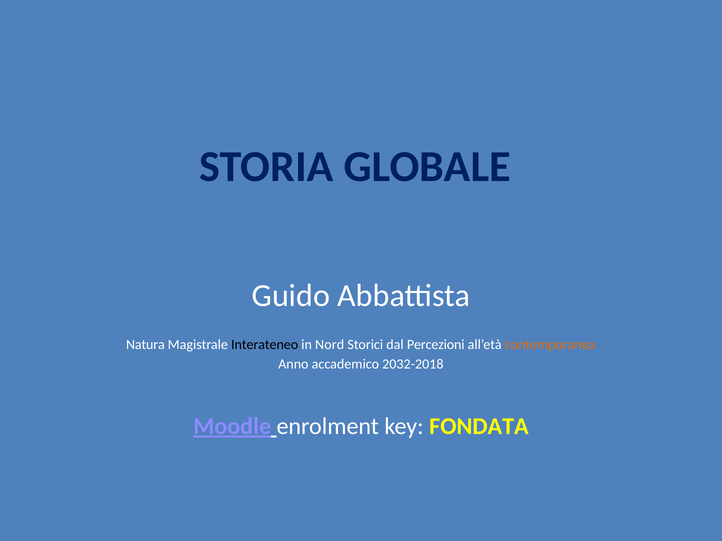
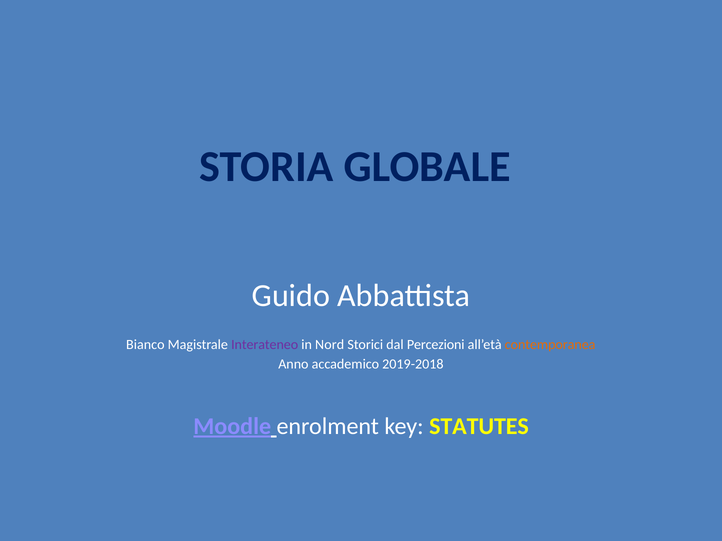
Natura: Natura -> Bianco (145, 345)
Interateneo colour: black -> purple (265, 345)
2032-2018: 2032-2018 -> 2019-2018 (413, 365)
FONDATA: FONDATA -> STATUTES (479, 427)
